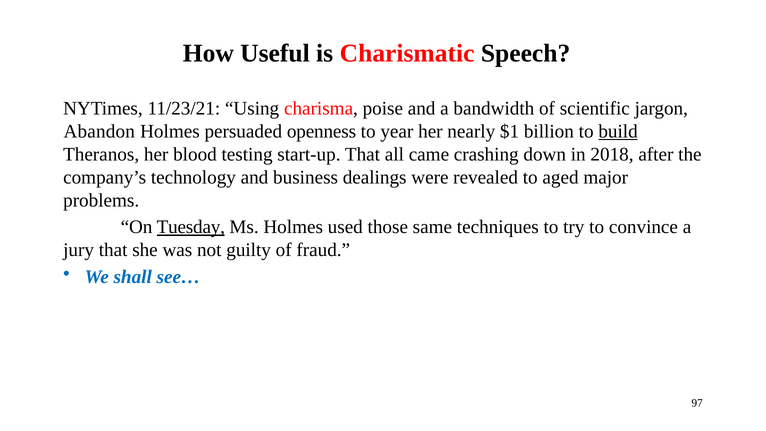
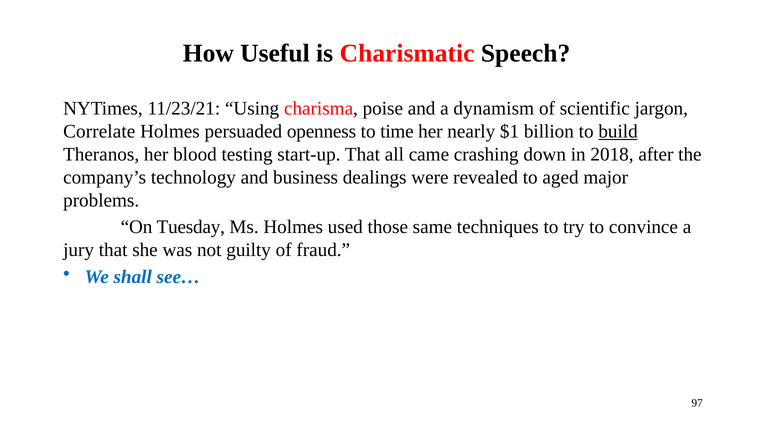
bandwidth: bandwidth -> dynamism (494, 108)
Abandon: Abandon -> Correlate (99, 131)
year: year -> time (397, 131)
Tuesday underline: present -> none (191, 227)
